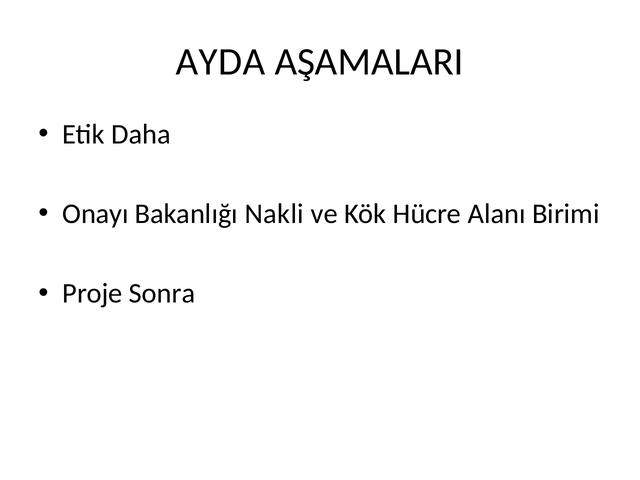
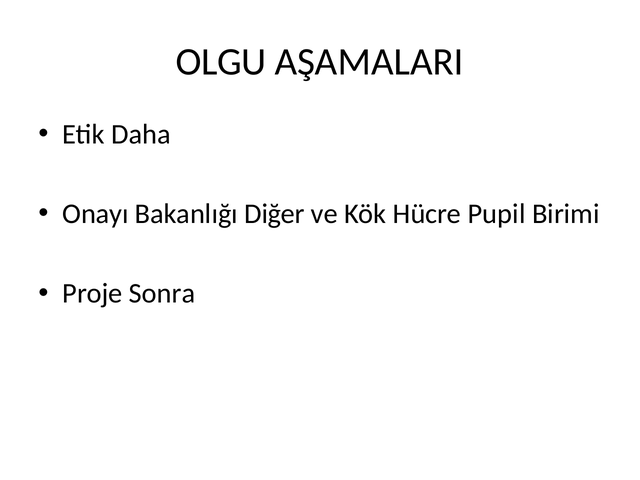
AYDA: AYDA -> OLGU (221, 62)
Nakli: Nakli -> Diğer (275, 214)
Alanı: Alanı -> Pupil (497, 214)
